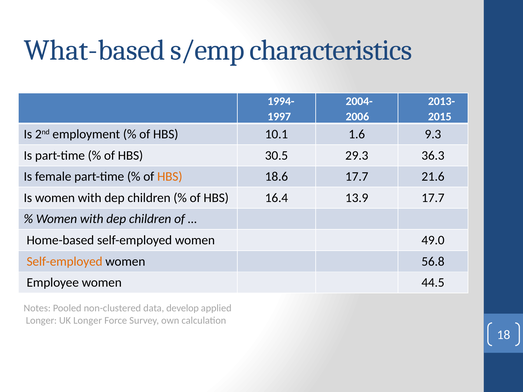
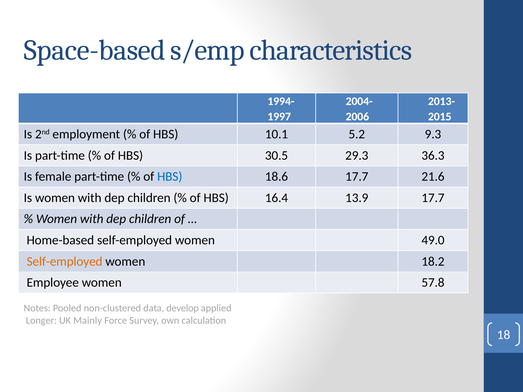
What-based: What-based -> Space-based (95, 50)
1.6: 1.6 -> 5.2 (357, 134)
HBS colour: orange -> blue (170, 177)
56.8: 56.8 -> 18.2 (433, 262)
44.5: 44.5 -> 57.8 (433, 283)
UK Longer: Longer -> Mainly (88, 321)
